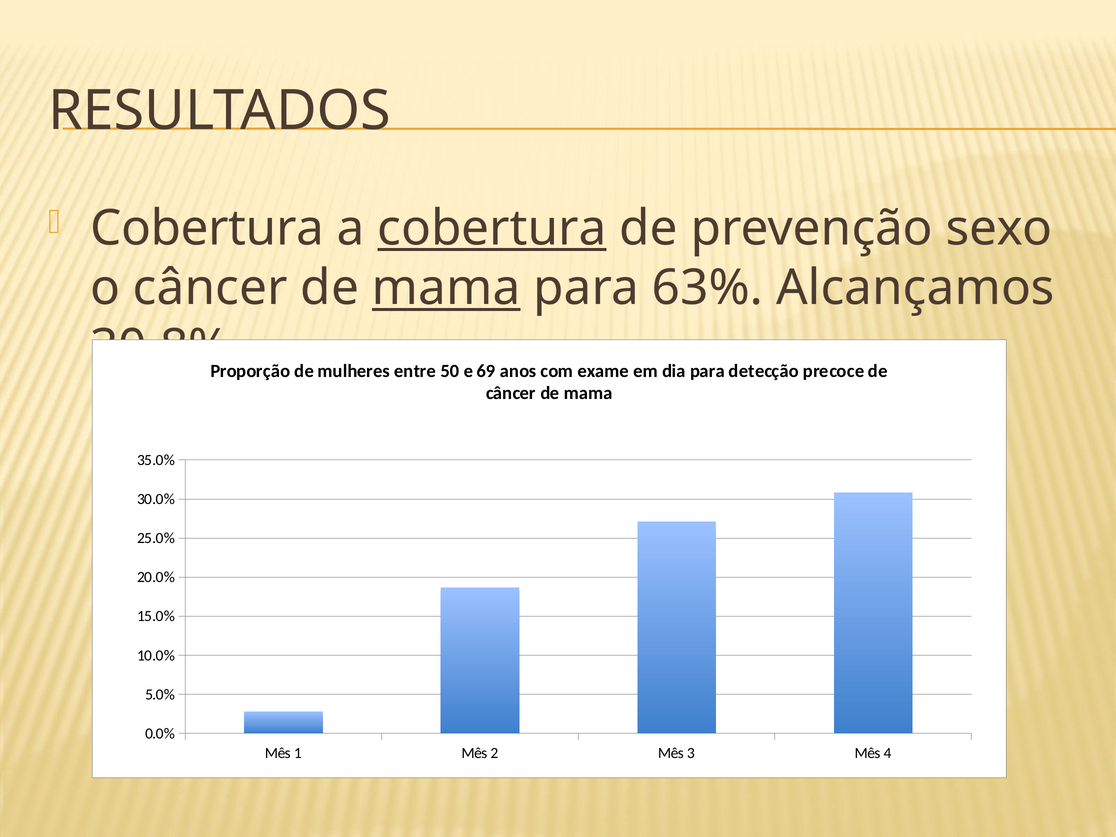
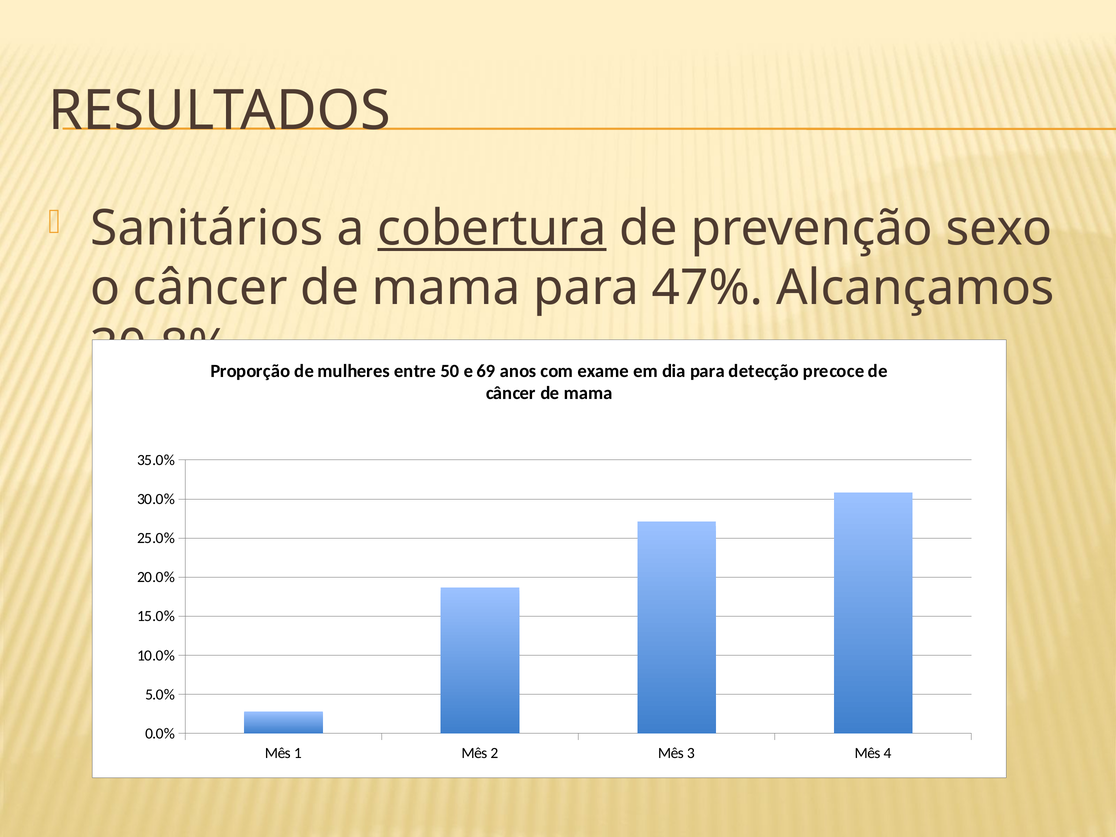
Cobertura: Cobertura -> Sanitários (207, 228)
mama underline: present -> none (446, 288)
63%: 63% -> 47% (708, 288)
